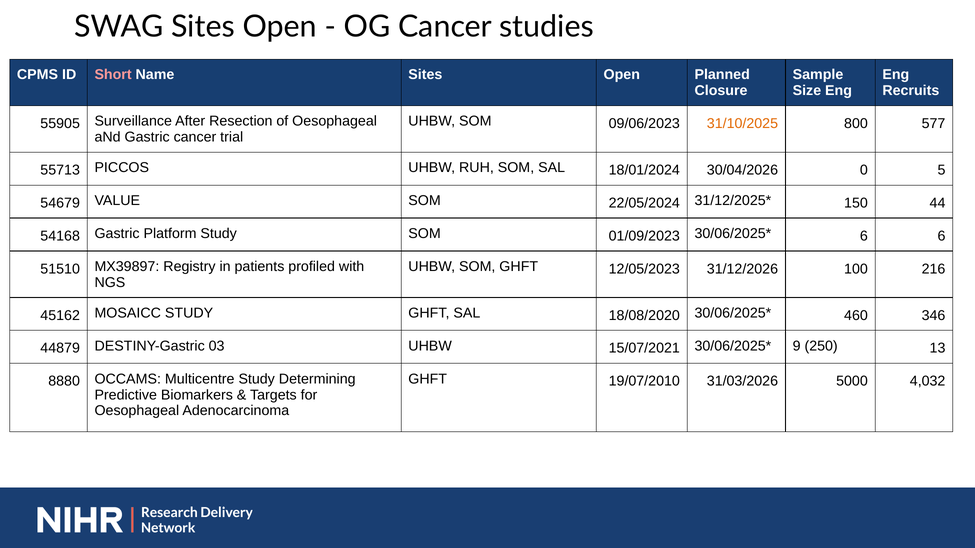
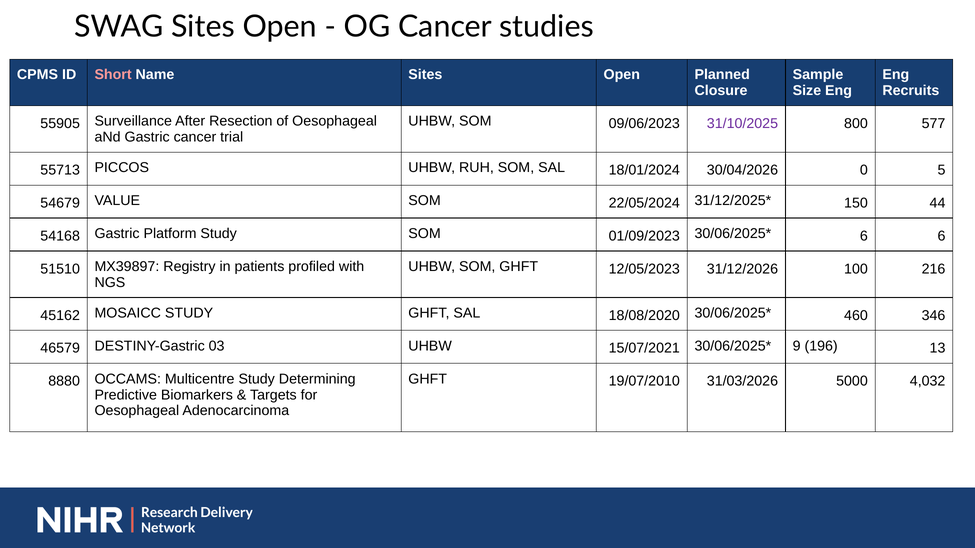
31/10/2025 colour: orange -> purple (742, 124)
44879: 44879 -> 46579 (60, 349)
250: 250 -> 196 (821, 346)
